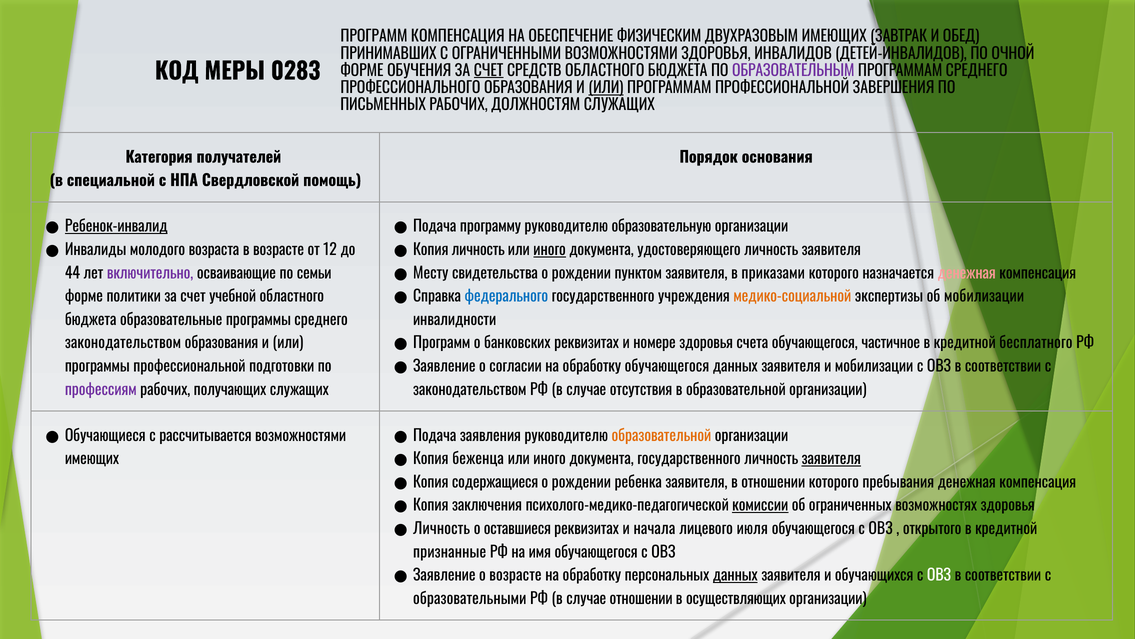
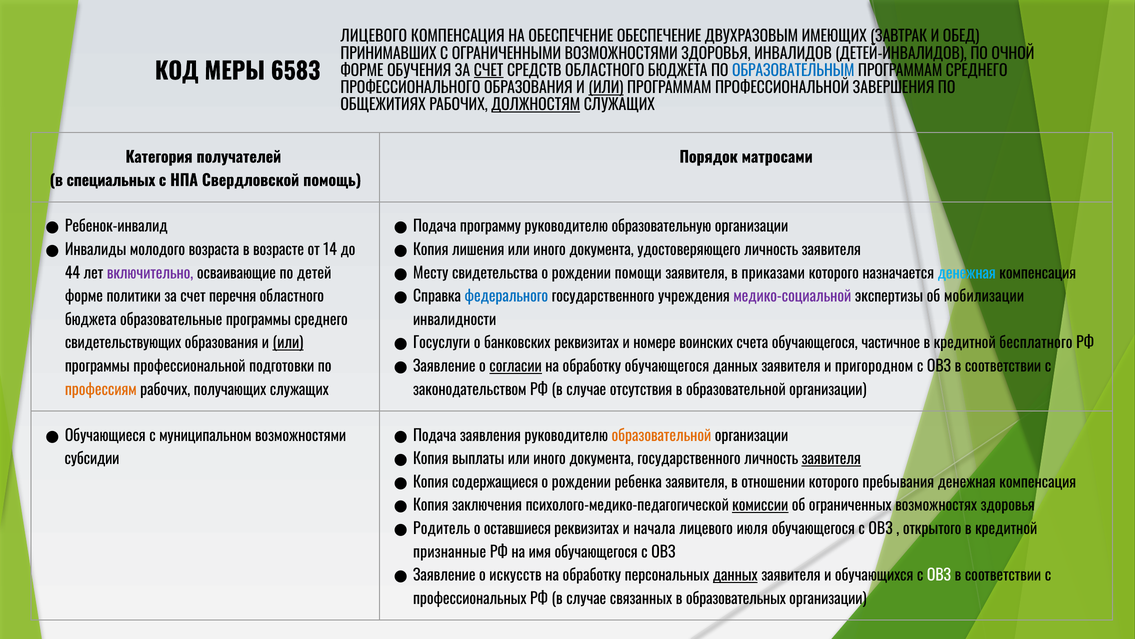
ПРОГРАММ: ПРОГРАММ -> ЛИЦЕВОГО (374, 37)
ОБЕСПЕЧЕНИЕ ФИЗИЧЕСКИМ: ФИЗИЧЕСКИМ -> ОБЕСПЕЧЕНИЕ (659, 37)
0283: 0283 -> 6583 (296, 72)
ОБРАЗОВАТЕЛЬНЫМ colour: purple -> blue (793, 71)
ПИСЬМЕННЫХ: ПИСЬМЕННЫХ -> ОБЩЕЖИТИЯХ (383, 105)
ДОЛЖНОСТЯМ underline: none -> present (536, 105)
основания: основания -> матросами (777, 157)
специальной: специальной -> специальных (111, 181)
Ребенок-инвалид underline: present -> none (116, 227)
12: 12 -> 14 (330, 250)
Копия личность: личность -> лишения (478, 250)
иного underline: present -> none (550, 250)
пунктом: пунктом -> помощи (638, 273)
денежная colour: pink -> light blue (967, 273)
семьи: семьи -> детей (314, 273)
медико-социальной colour: orange -> purple (792, 296)
учебной: учебной -> перечня (233, 296)
Программ: Программ -> Госуслуги (442, 343)
номере здоровья: здоровья -> воинских (706, 343)
законодательством: законодательством -> свидетельствующих (123, 343)
или underline: none -> present (288, 343)
согласии underline: none -> present (516, 366)
и мобилизации: мобилизации -> пригородном (874, 366)
профессиям colour: purple -> orange (101, 390)
рассчитывается: рассчитывается -> муниципальном (205, 435)
беженца: беженца -> выплаты (478, 459)
имеющих: имеющих -> субсидии (92, 459)
Личность: Личность -> Родитель (442, 529)
о возрасте: возрасте -> искусств (515, 575)
образовательными: образовательными -> профессиональных (470, 598)
случае отношении: отношении -> связанных (641, 598)
осуществляющих: осуществляющих -> образовательных (736, 598)
